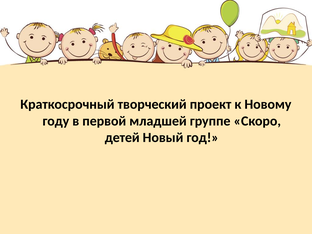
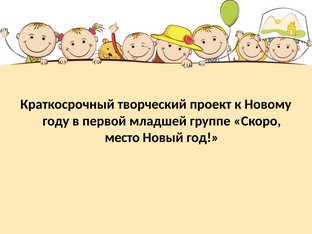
детей: детей -> место (122, 138)
